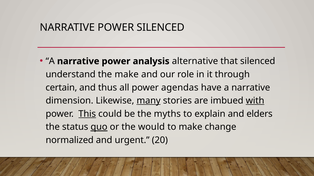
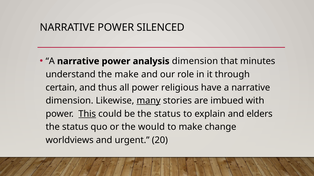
analysis alternative: alternative -> dimension (195, 61)
that silenced: silenced -> minutes (258, 61)
agendas: agendas -> religious (180, 88)
with underline: present -> none (255, 101)
be the myths: myths -> status (167, 114)
quo underline: present -> none (99, 127)
normalized: normalized -> worldviews (70, 141)
